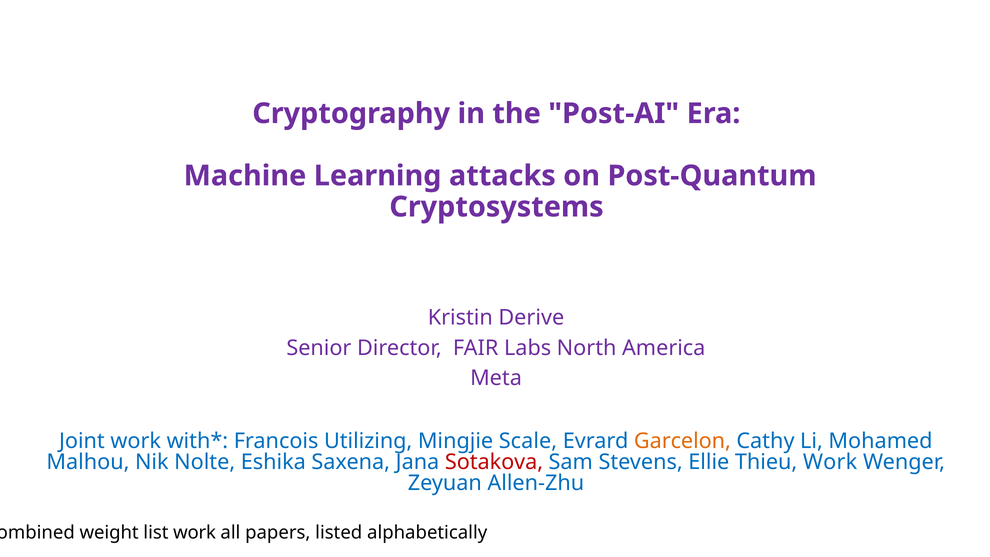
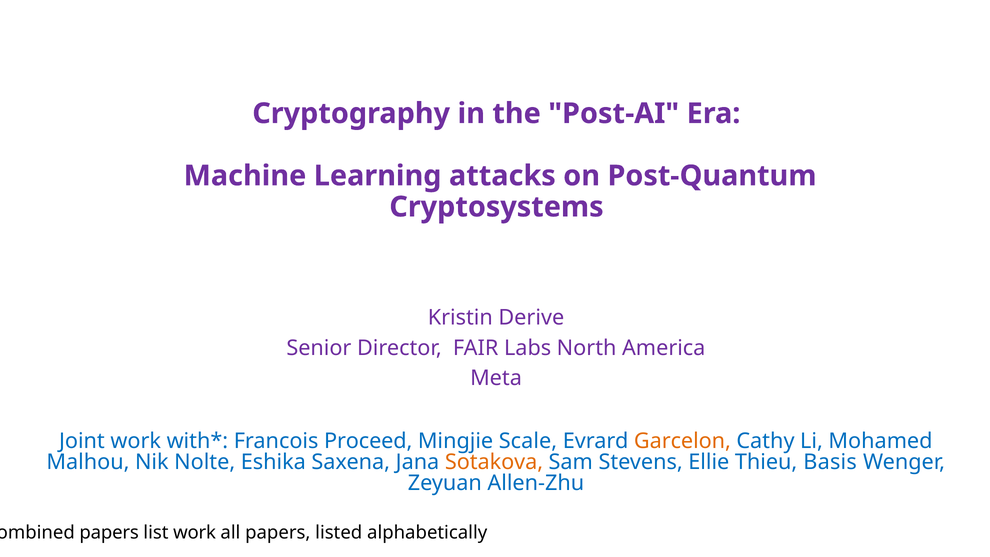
Utilizing: Utilizing -> Proceed (368, 441)
Sotakova colour: red -> orange (494, 462)
Thieu Work: Work -> Basis (830, 462)
weight: weight -> papers (109, 532)
